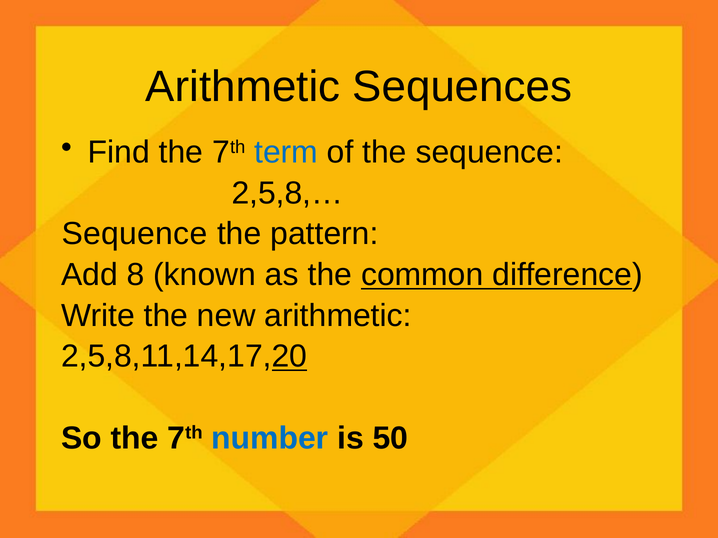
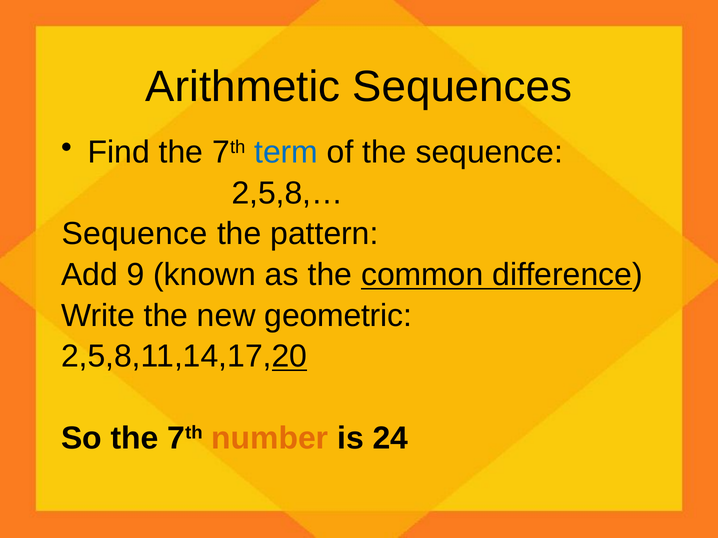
8: 8 -> 9 (136, 275)
new arithmetic: arithmetic -> geometric (338, 316)
number colour: blue -> orange (270, 438)
50: 50 -> 24 (390, 438)
